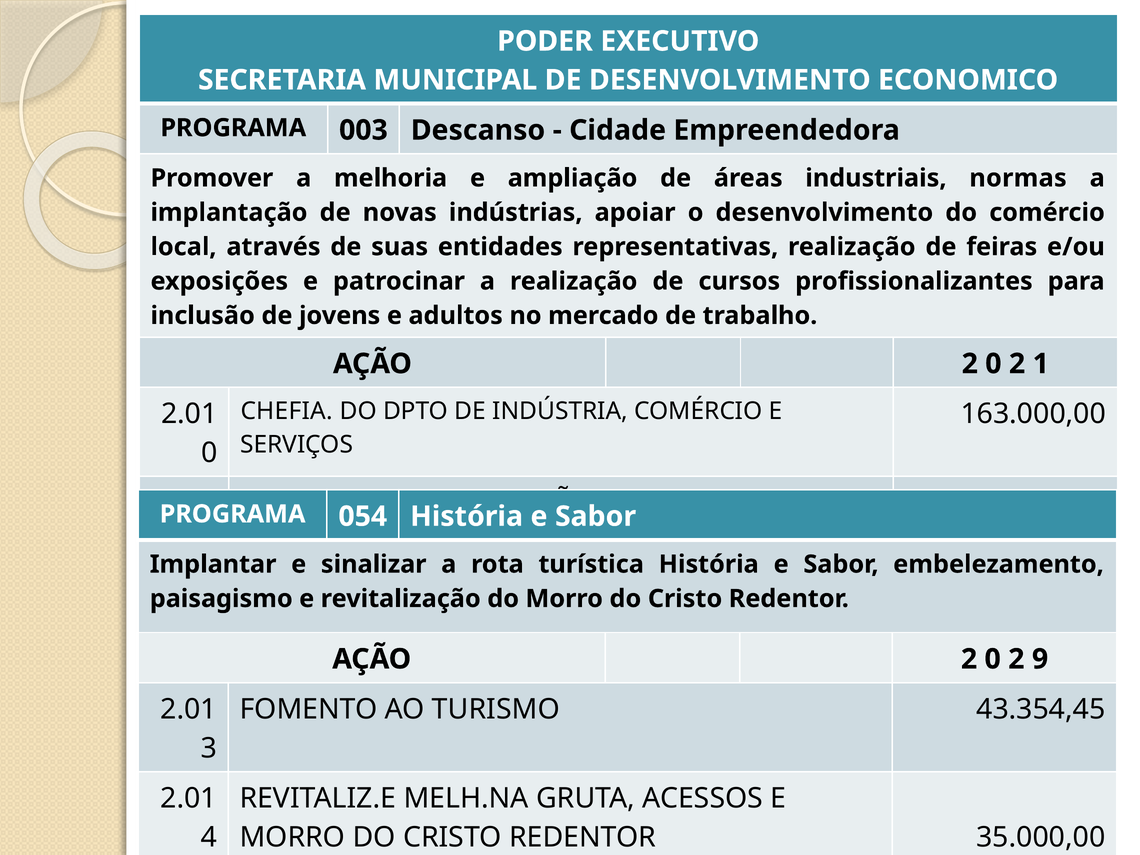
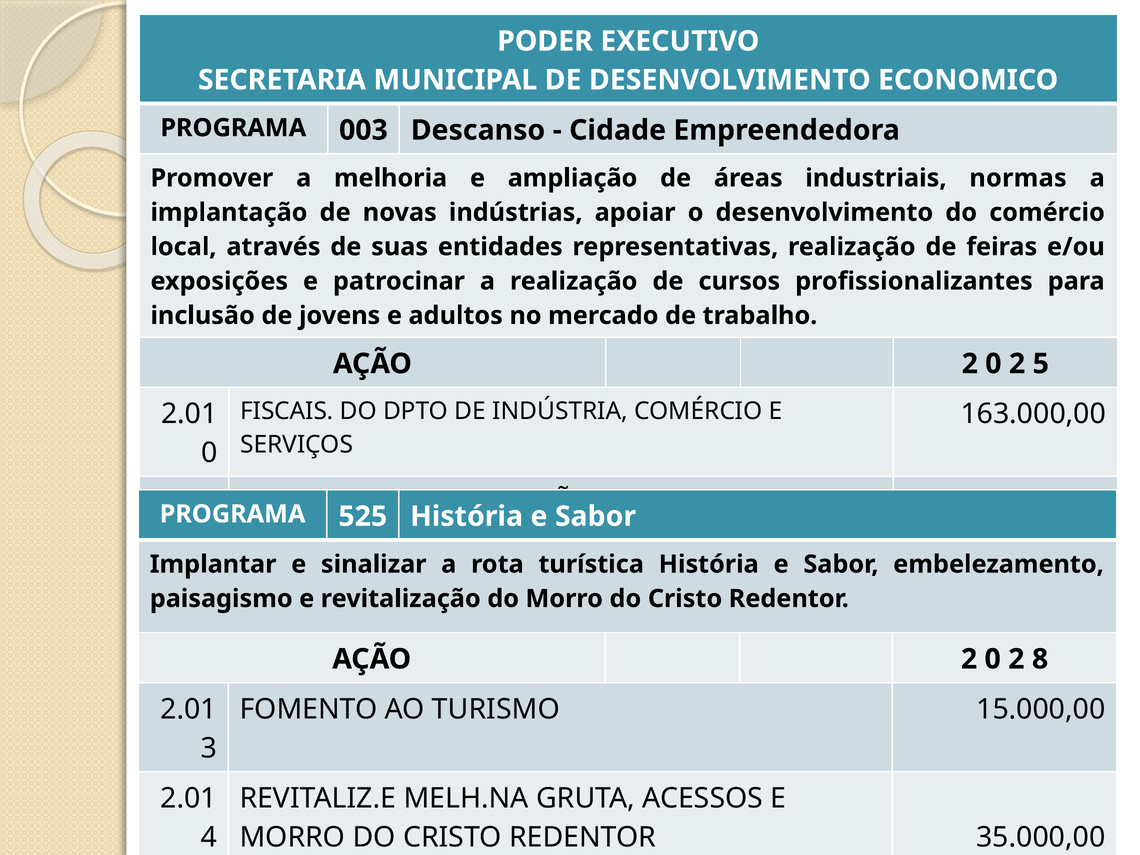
2 1: 1 -> 5 (1041, 364)
CHEFIA: CHEFIA -> FISCAIS (287, 411)
054: 054 -> 525 (363, 516)
9: 9 -> 8 (1040, 659)
43.354,45: 43.354,45 -> 15.000,00 (1041, 709)
